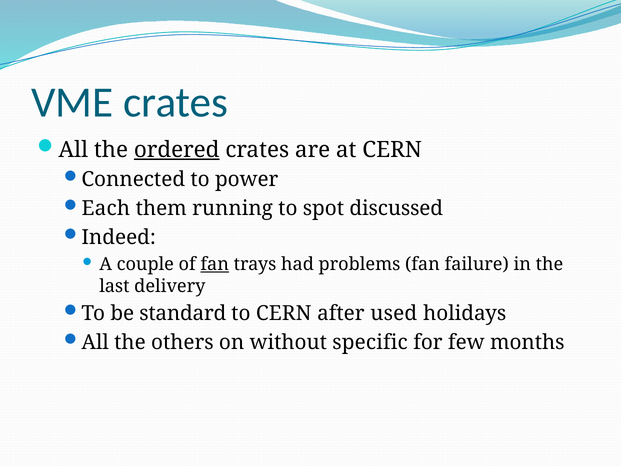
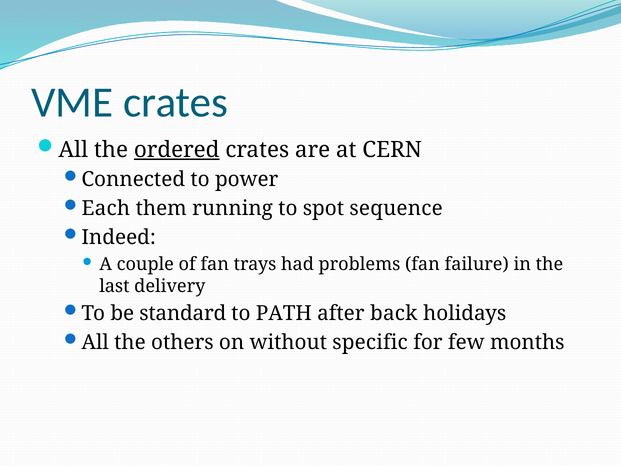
discussed: discussed -> sequence (396, 208)
fan underline: present -> none (215, 264)
to CERN: CERN -> PATH (284, 313)
used: used -> back (394, 313)
